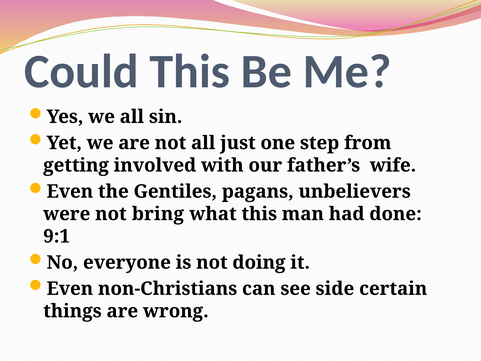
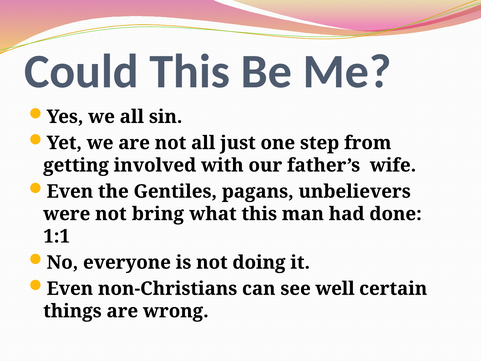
9:1: 9:1 -> 1:1 (57, 236)
side: side -> well (335, 288)
